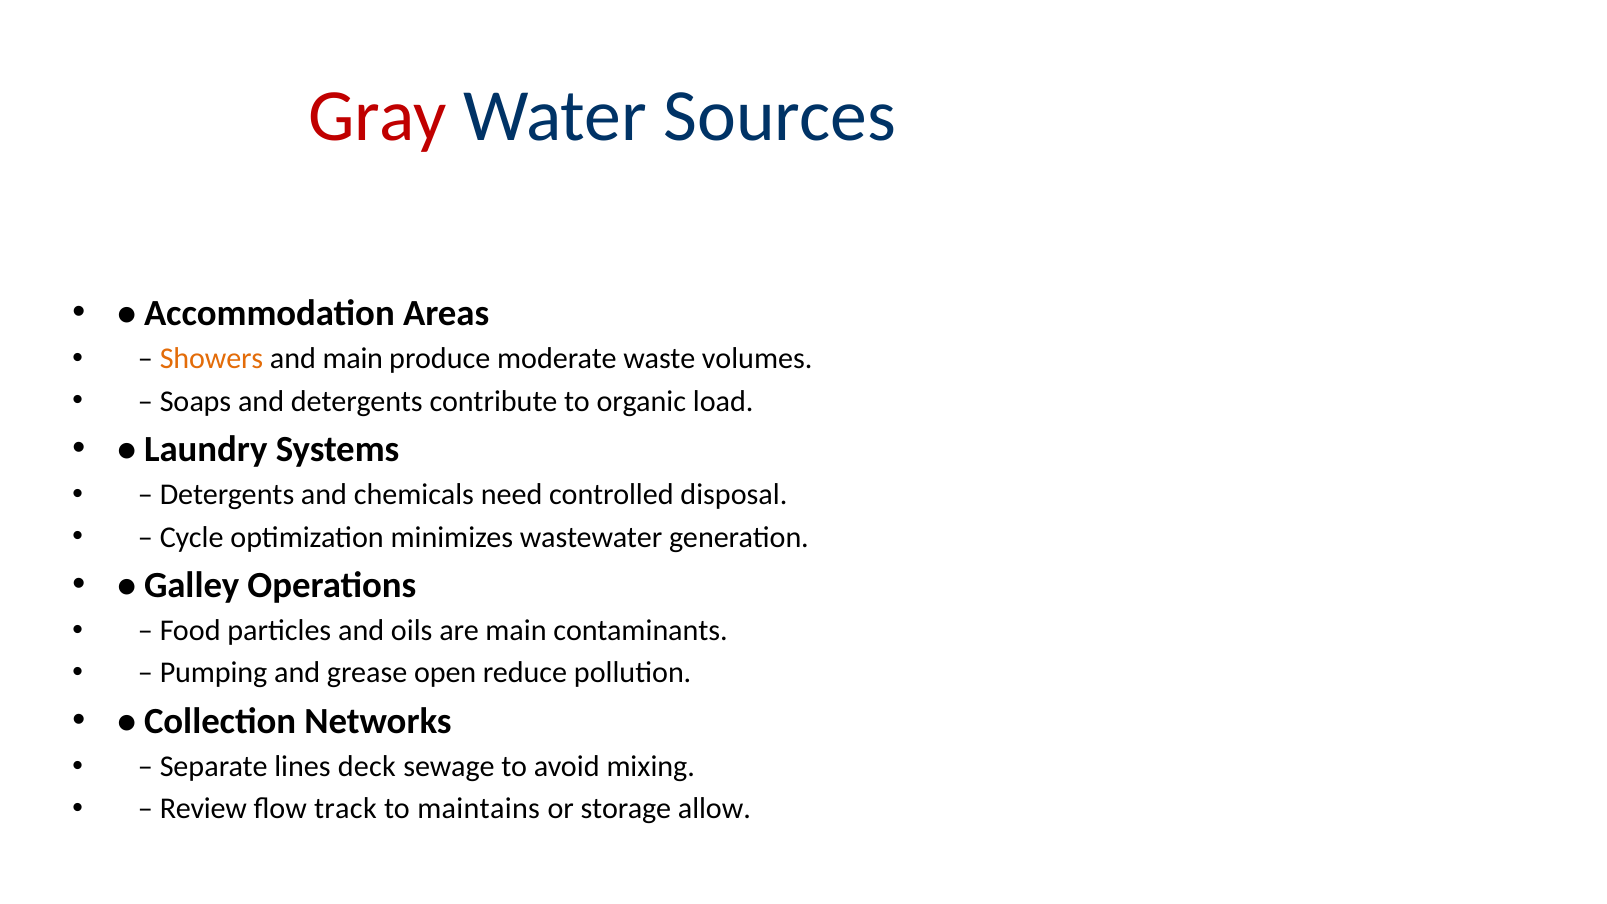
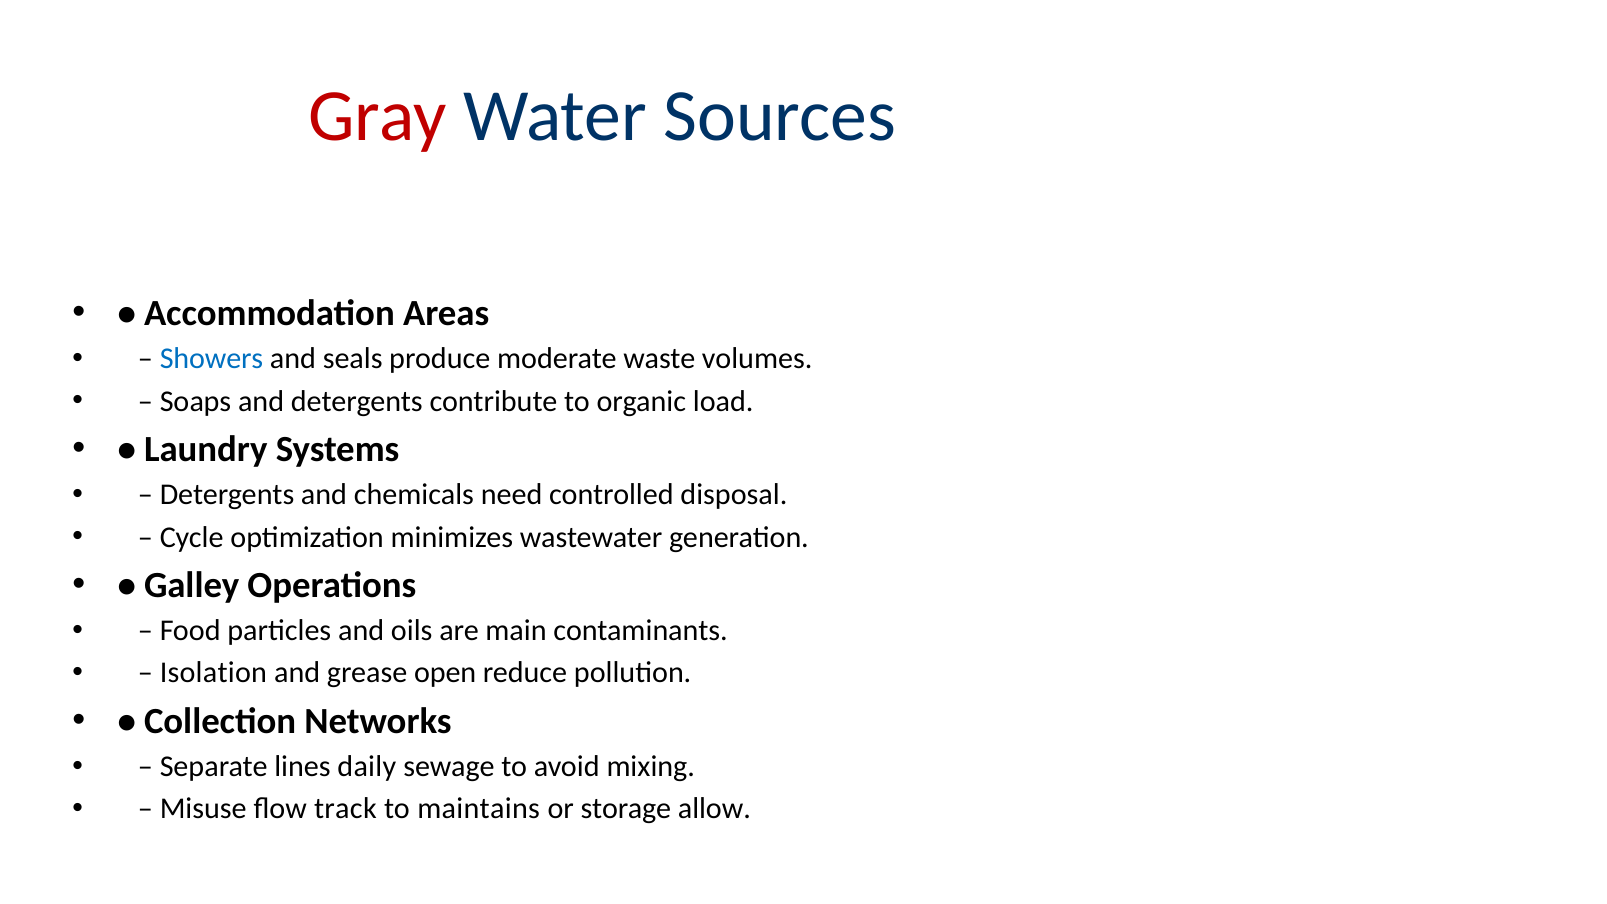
Showers colour: orange -> blue (212, 359)
and main: main -> seals (353, 359)
Pumping: Pumping -> Isolation (213, 673)
deck: deck -> daily (367, 767)
Review: Review -> Misuse (203, 809)
